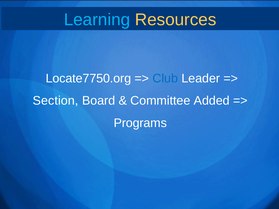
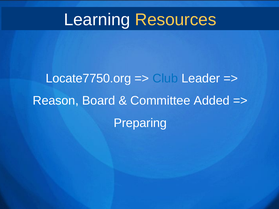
Learning colour: light blue -> white (97, 20)
Section: Section -> Reason (56, 101)
Programs: Programs -> Preparing (140, 123)
